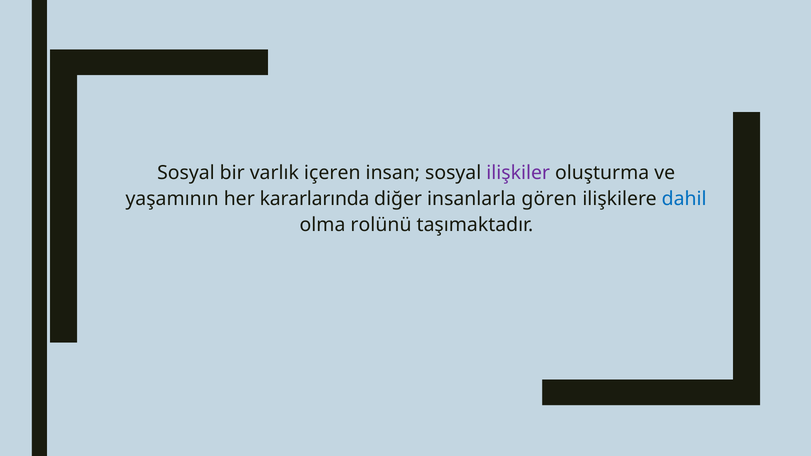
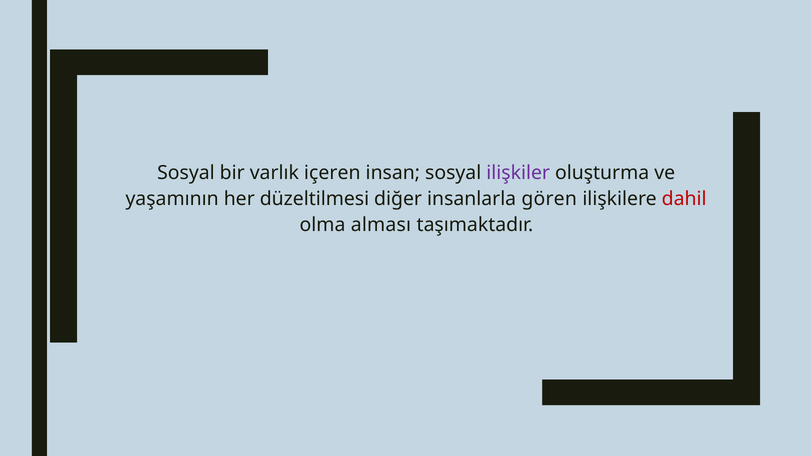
kararlarında: kararlarında -> düzeltilmesi (314, 199)
dahil colour: blue -> red (684, 199)
rolünü: rolünü -> alması (381, 225)
